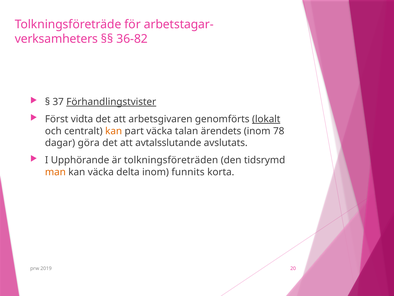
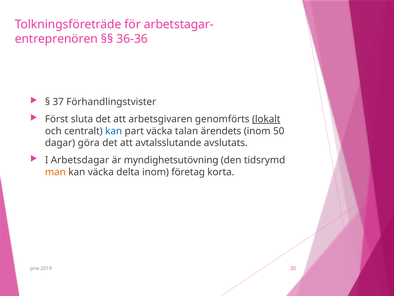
verksamheters: verksamheters -> entreprenören (56, 39)
36-82: 36-82 -> 36-36 (132, 39)
Förhandlingstvister underline: present -> none (111, 102)
vidta: vidta -> sluta (82, 119)
kan colour: orange -> blue (114, 131)
78: 78 -> 50 (279, 131)
Upphörande: Upphörande -> Arbetsdagar (80, 160)
tolkningsföreträden: tolkningsföreträden -> myndighetsutövning (171, 160)
funnits: funnits -> företag (188, 172)
